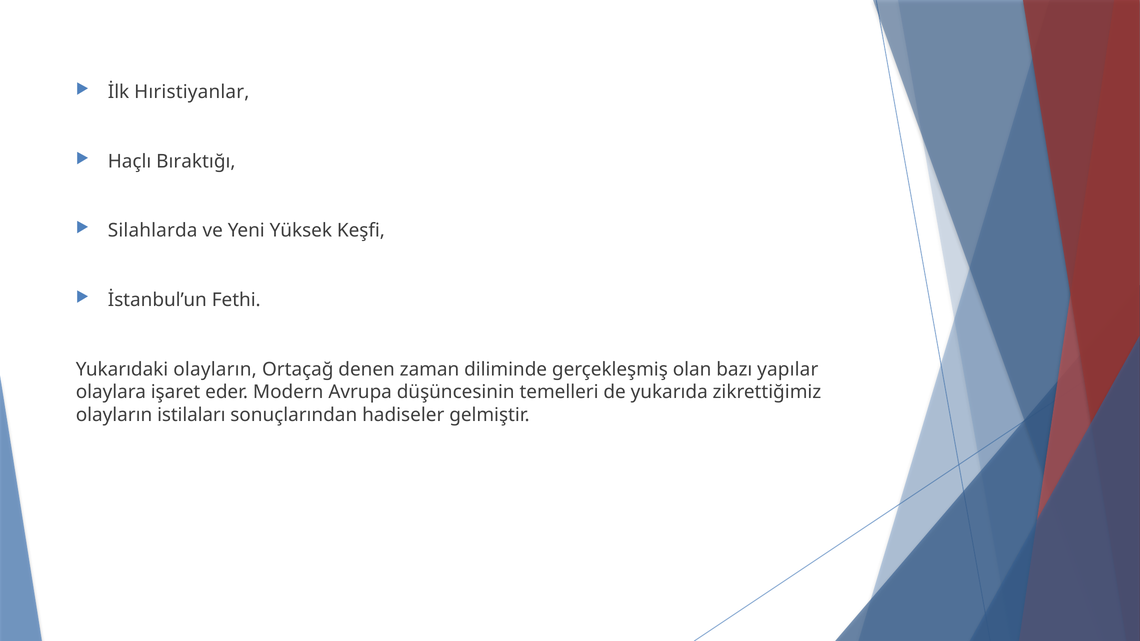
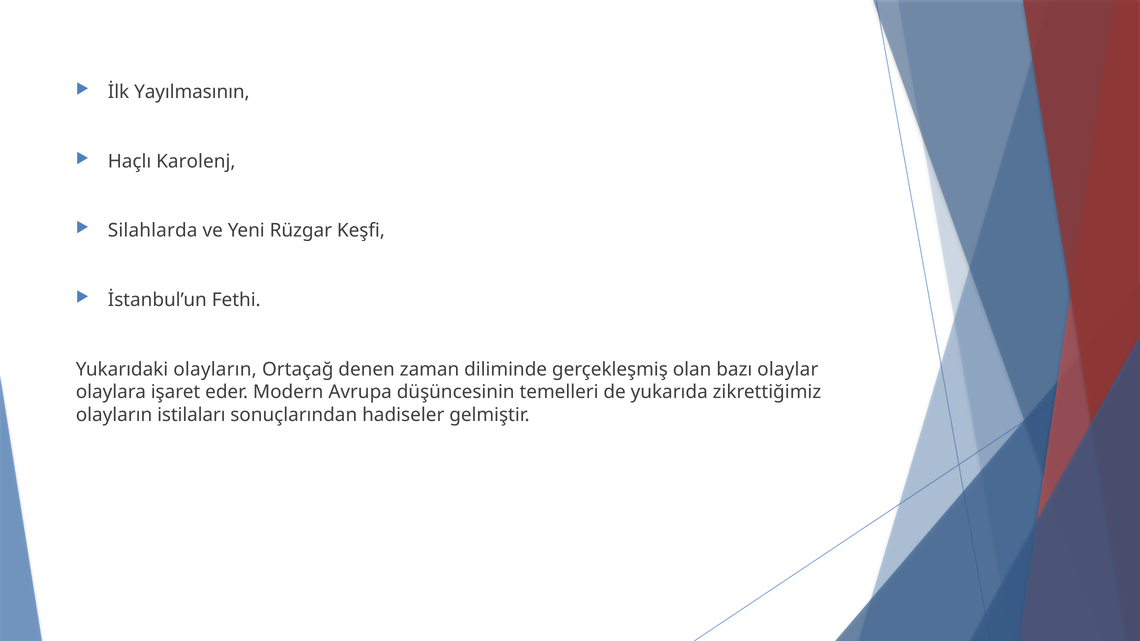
Hıristiyanlar: Hıristiyanlar -> Yayılmasının (192, 92)
Bıraktığı: Bıraktığı -> Karolenj (196, 161)
Yüksek: Yüksek -> Rüzgar (301, 231)
yapılar: yapılar -> olaylar (788, 369)
